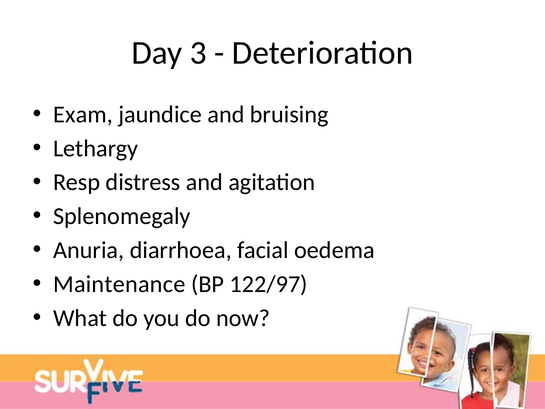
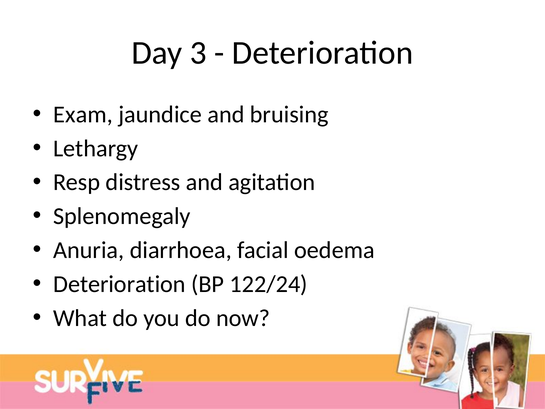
Maintenance: Maintenance -> Deterioration (119, 284)
122/97: 122/97 -> 122/24 (269, 284)
